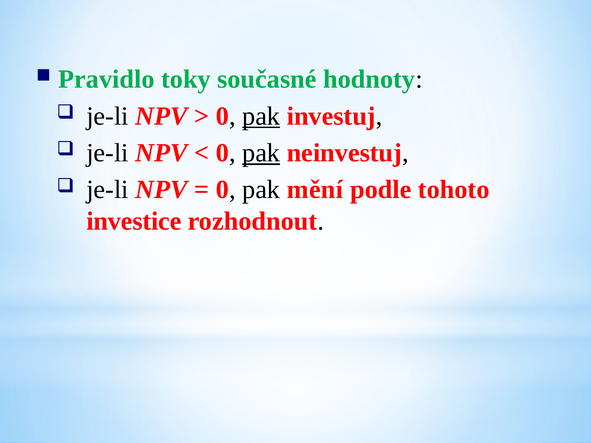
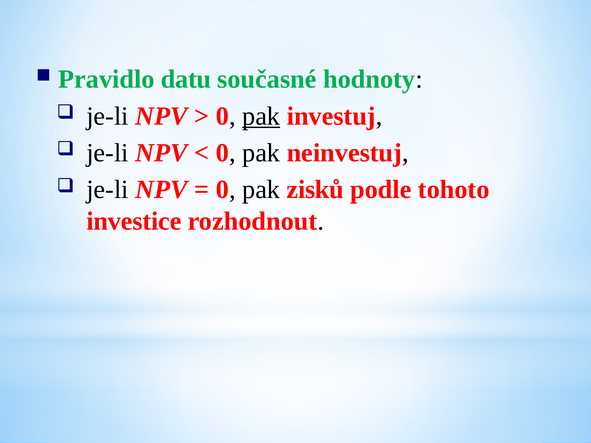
toky: toky -> datu (186, 79)
pak underline: present -> none (261, 153)
mění: mění -> zisků (315, 190)
